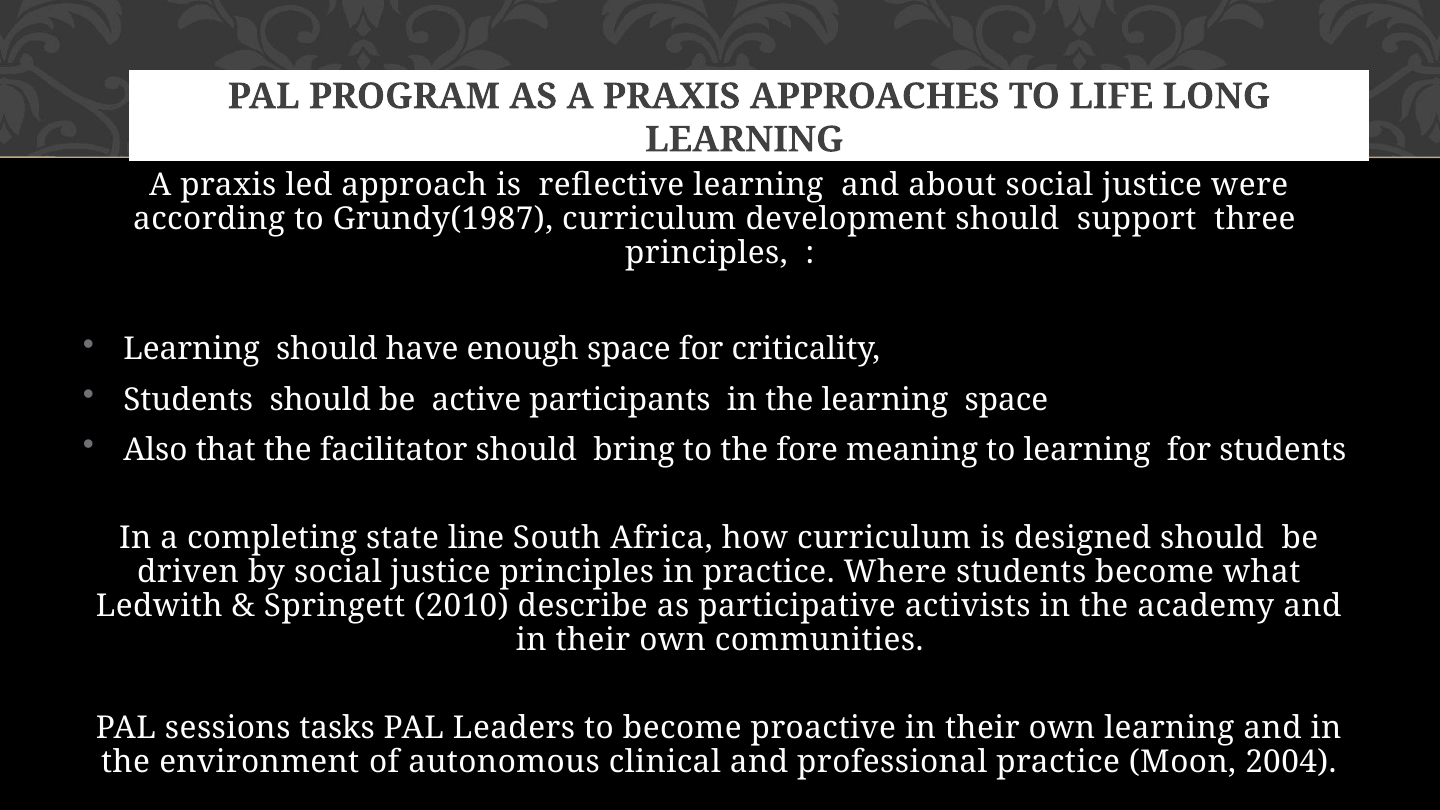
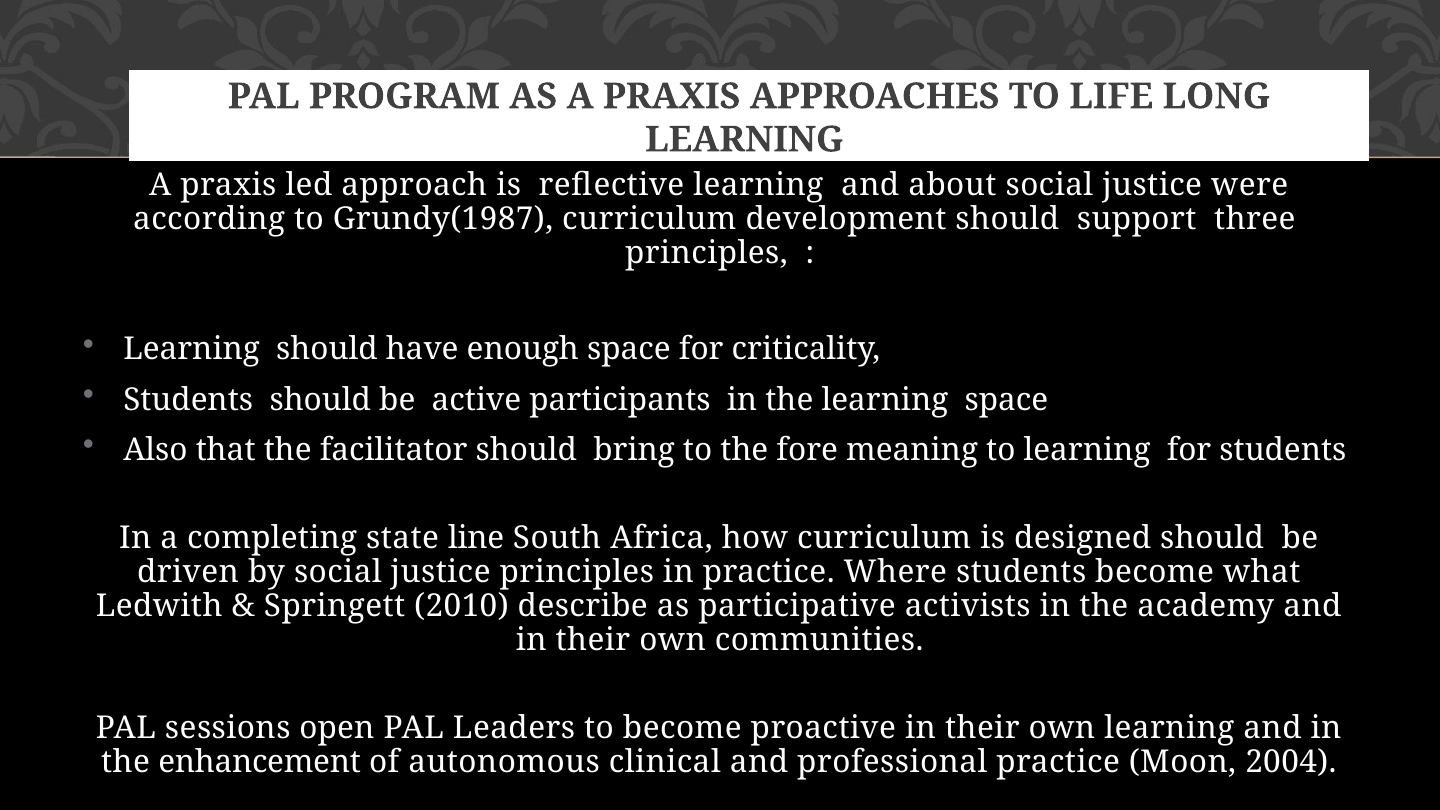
tasks: tasks -> open (337, 728)
environment: environment -> enhancement (260, 762)
